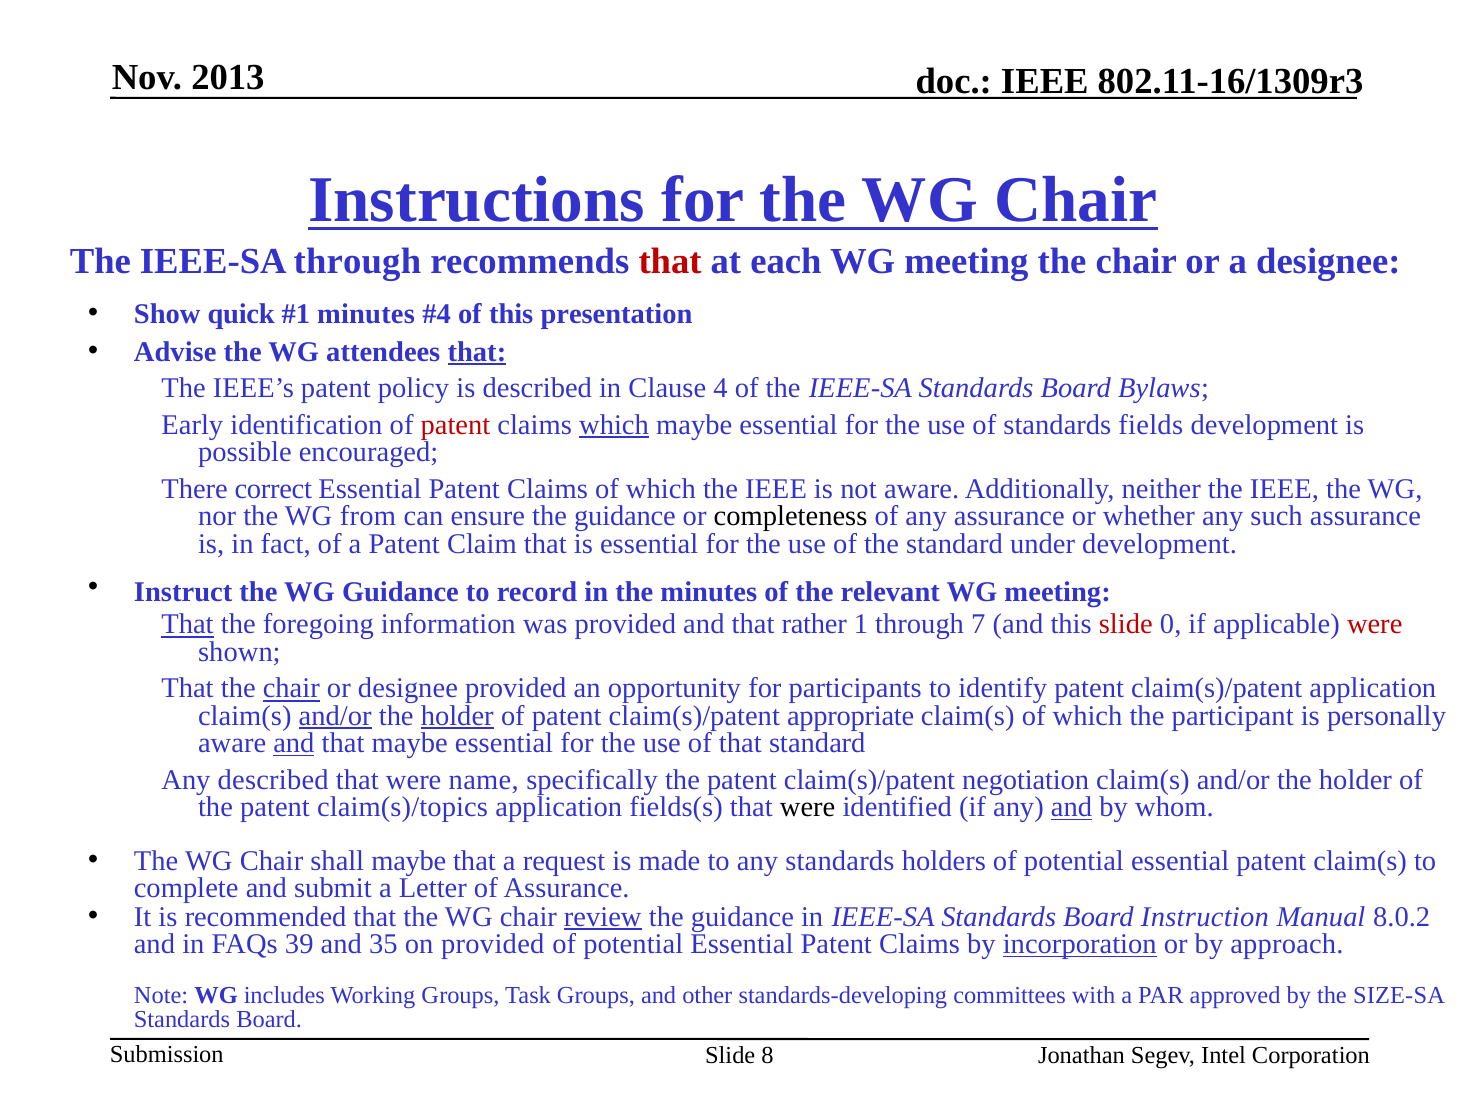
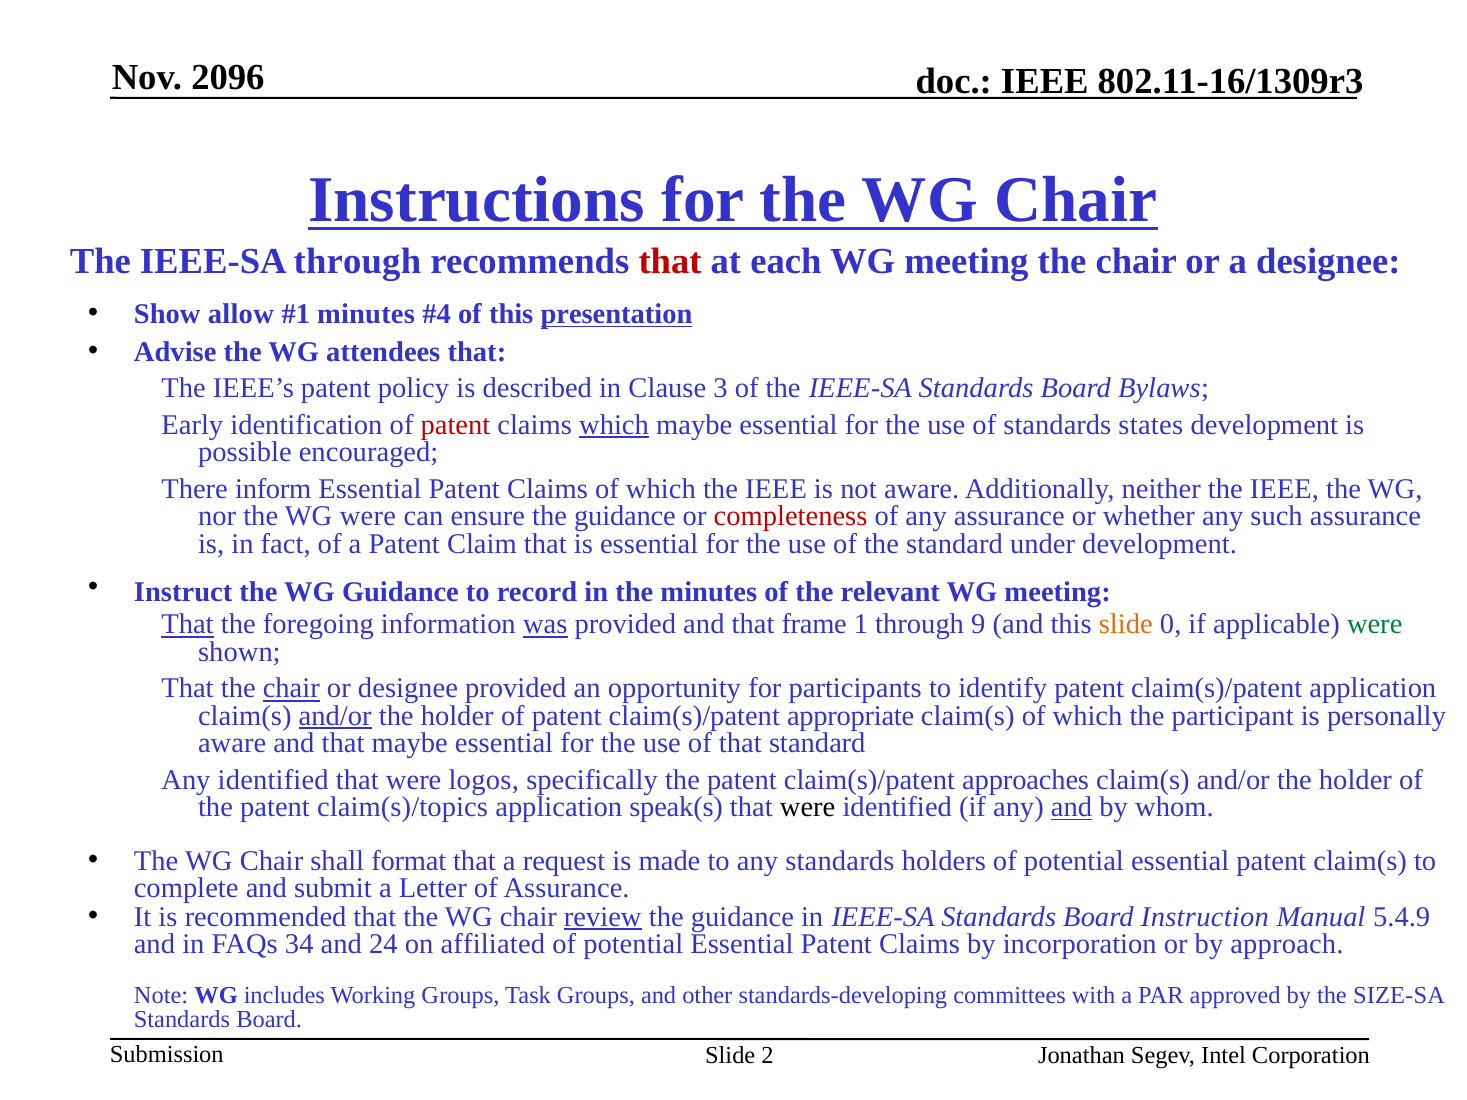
2013: 2013 -> 2096 (228, 78)
quick: quick -> allow (241, 314)
presentation underline: none -> present (616, 314)
that underline: present -> none (477, 352)
4: 4 -> 3 (721, 388)
fields: fields -> states (1151, 425)
correct: correct -> inform (273, 489)
WG from: from -> were (368, 516)
completeness colour: black -> red (791, 516)
was underline: none -> present (545, 625)
rather: rather -> frame (814, 625)
7: 7 -> 9 (978, 625)
slide colour: red -> orange (1126, 625)
were colour: red -> green (1375, 625)
holder underline: present -> none (457, 716)
and underline: present -> none (294, 743)
Any described: described -> identified (273, 780)
name: name -> logos (484, 780)
negotiation: negotiation -> approaches (1026, 780)
fields(s: fields(s -> speak(s (676, 807)
shall maybe: maybe -> format (409, 861)
8.0.2: 8.0.2 -> 5.4.9 (1402, 917)
39: 39 -> 34 (299, 944)
35: 35 -> 24 (383, 944)
on provided: provided -> affiliated (493, 944)
incorporation underline: present -> none (1080, 944)
8: 8 -> 2 (768, 1055)
